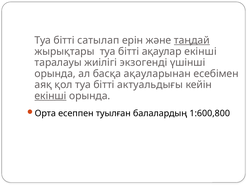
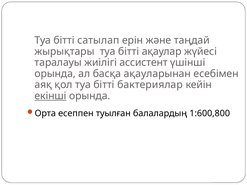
таңдай underline: present -> none (192, 40)
ақаулар екінші: екінші -> жүйесі (201, 52)
экзогенді: экзогенді -> ассистент (144, 63)
актуальдығы: актуальдығы -> бактериялар (150, 85)
